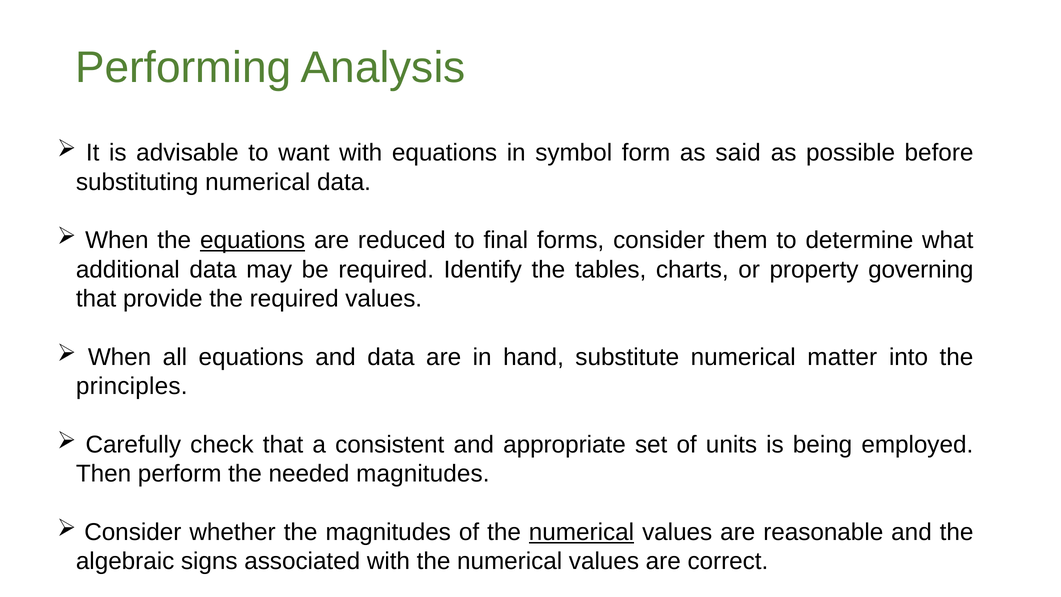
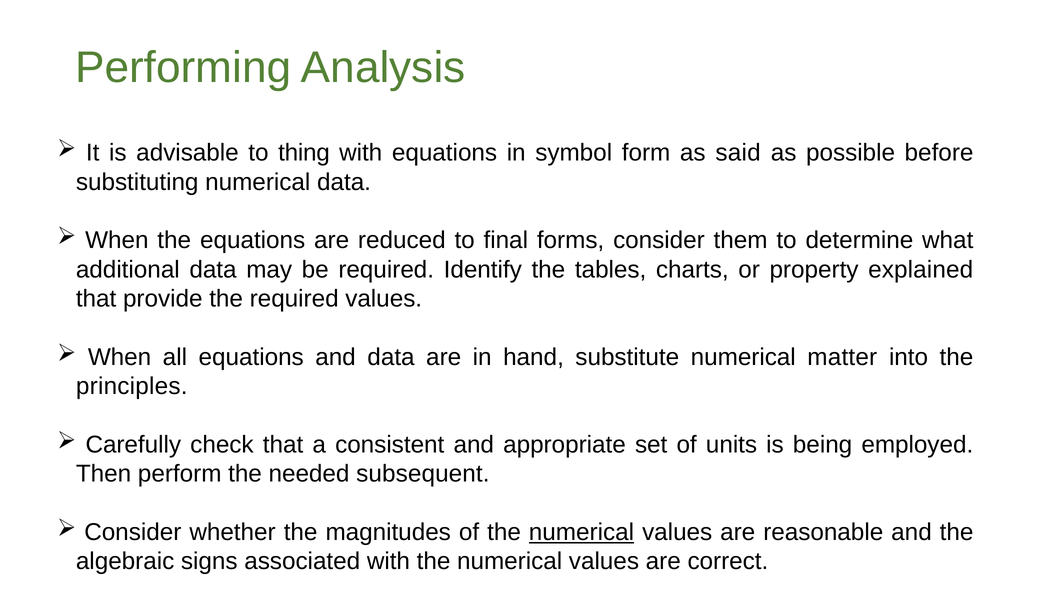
want: want -> thing (304, 153)
equations underline: present -> none (253, 240)
governing: governing -> explained (921, 269)
needed magnitudes: magnitudes -> subsequent (423, 474)
